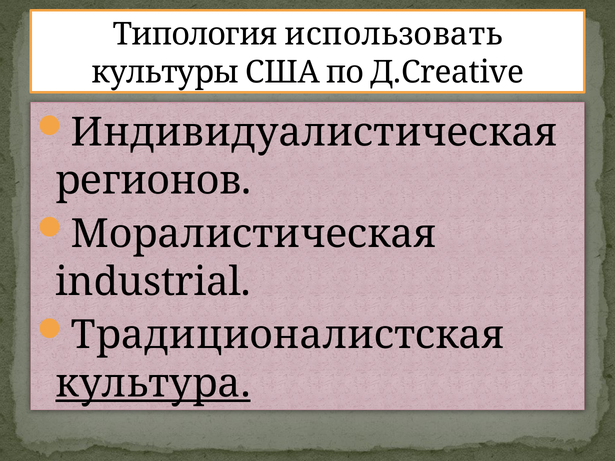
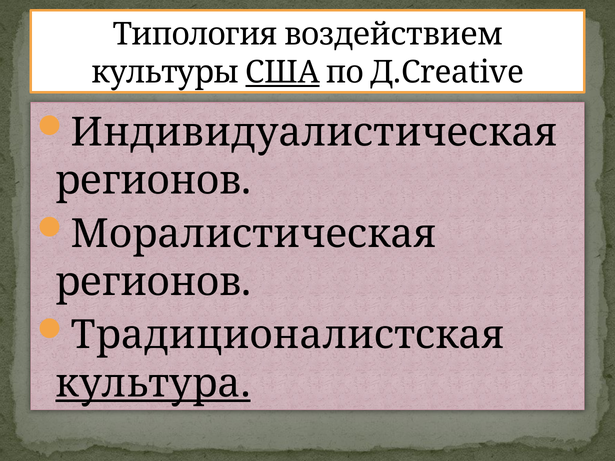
использовать: использовать -> воздействием (394, 35)
США underline: none -> present (283, 72)
industrial: industrial -> регионов (153, 282)
